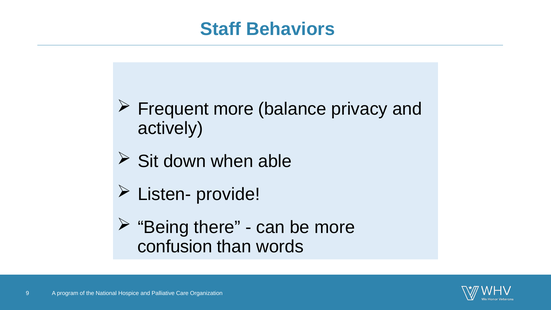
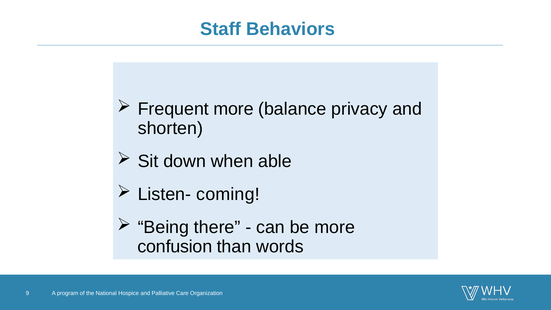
actively: actively -> shorten (170, 128)
provide: provide -> coming (228, 194)
